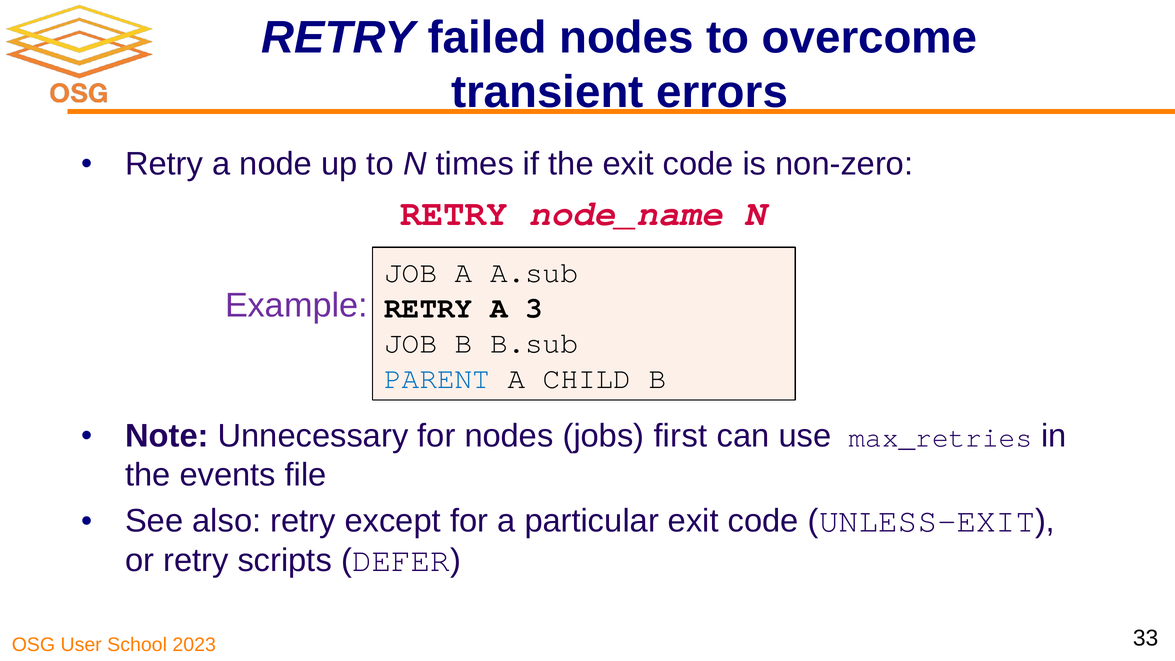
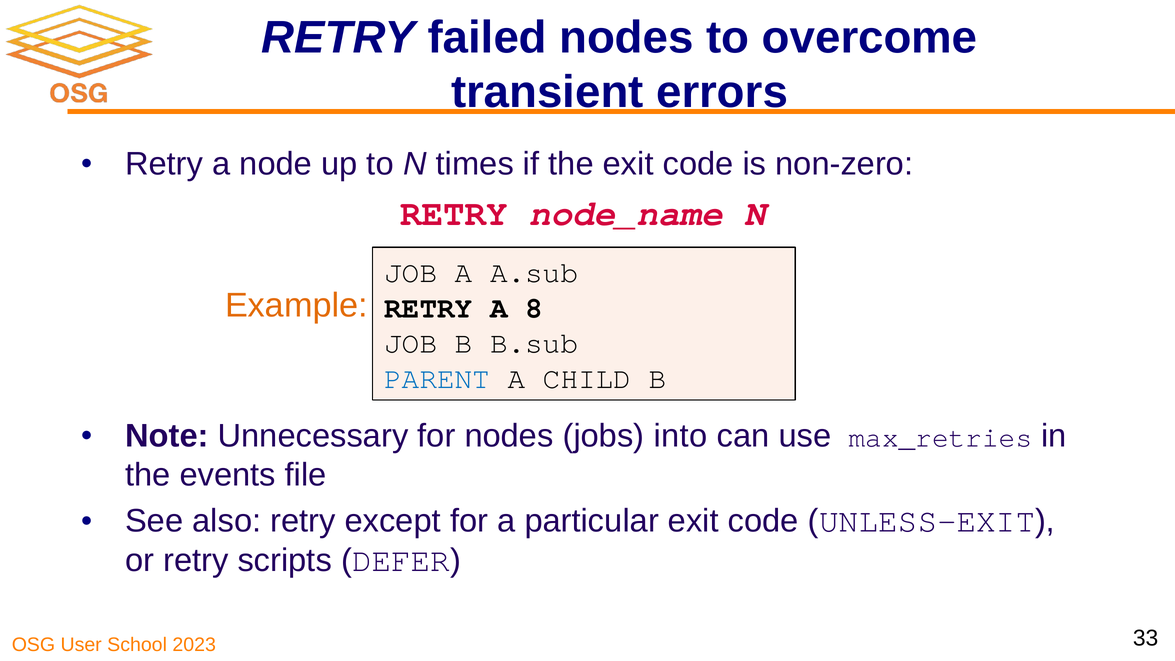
Example colour: purple -> orange (296, 306)
3: 3 -> 8 (534, 308)
first: first -> into (680, 436)
